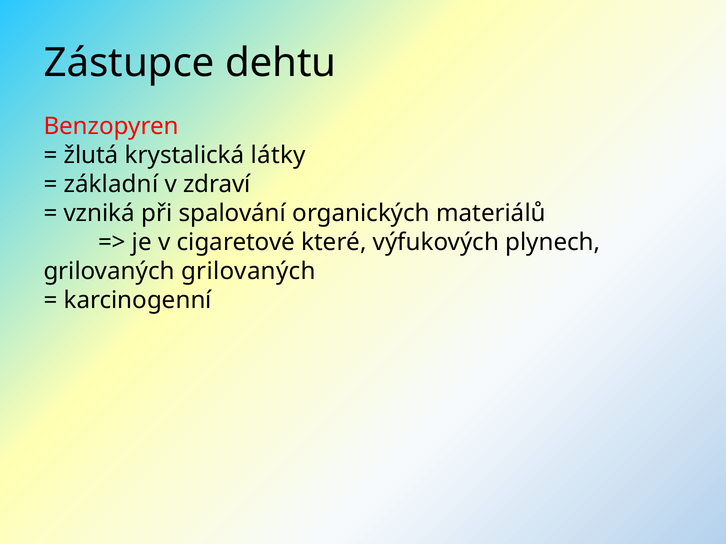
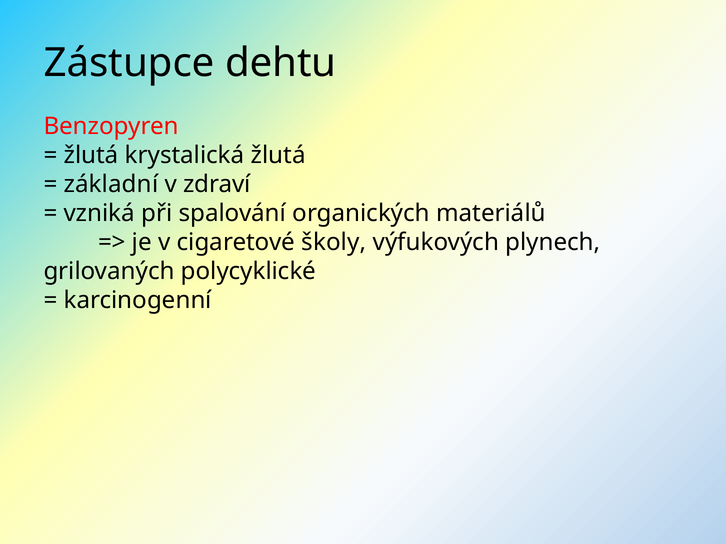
krystalická látky: látky -> žlutá (278, 155)
které: které -> školy (334, 243)
grilovaných grilovaných: grilovaných -> polycyklické (249, 272)
